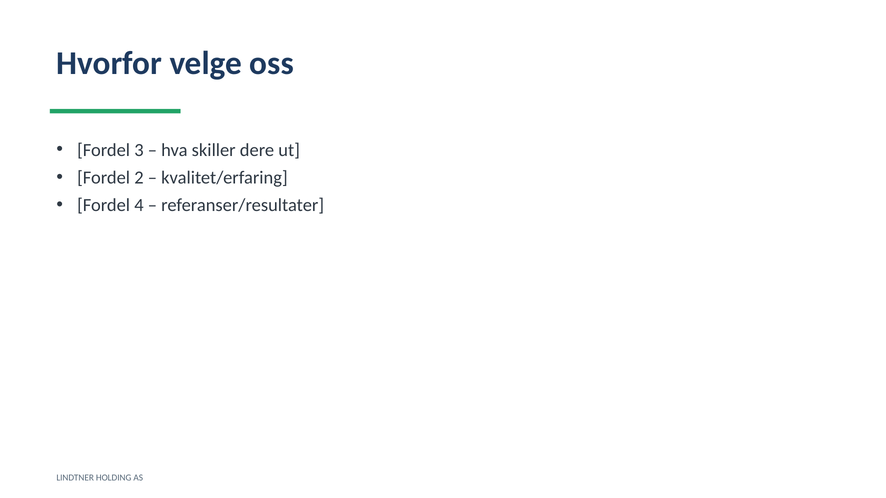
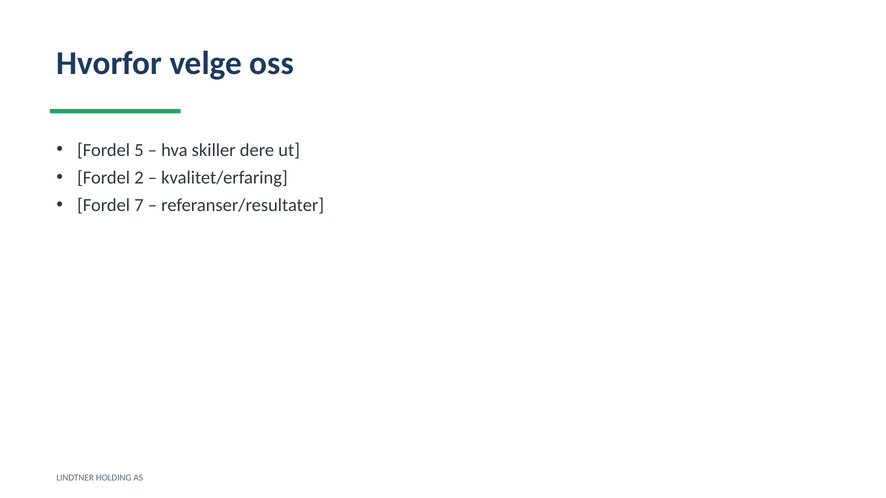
3: 3 -> 5 (139, 150)
4: 4 -> 7 (139, 205)
